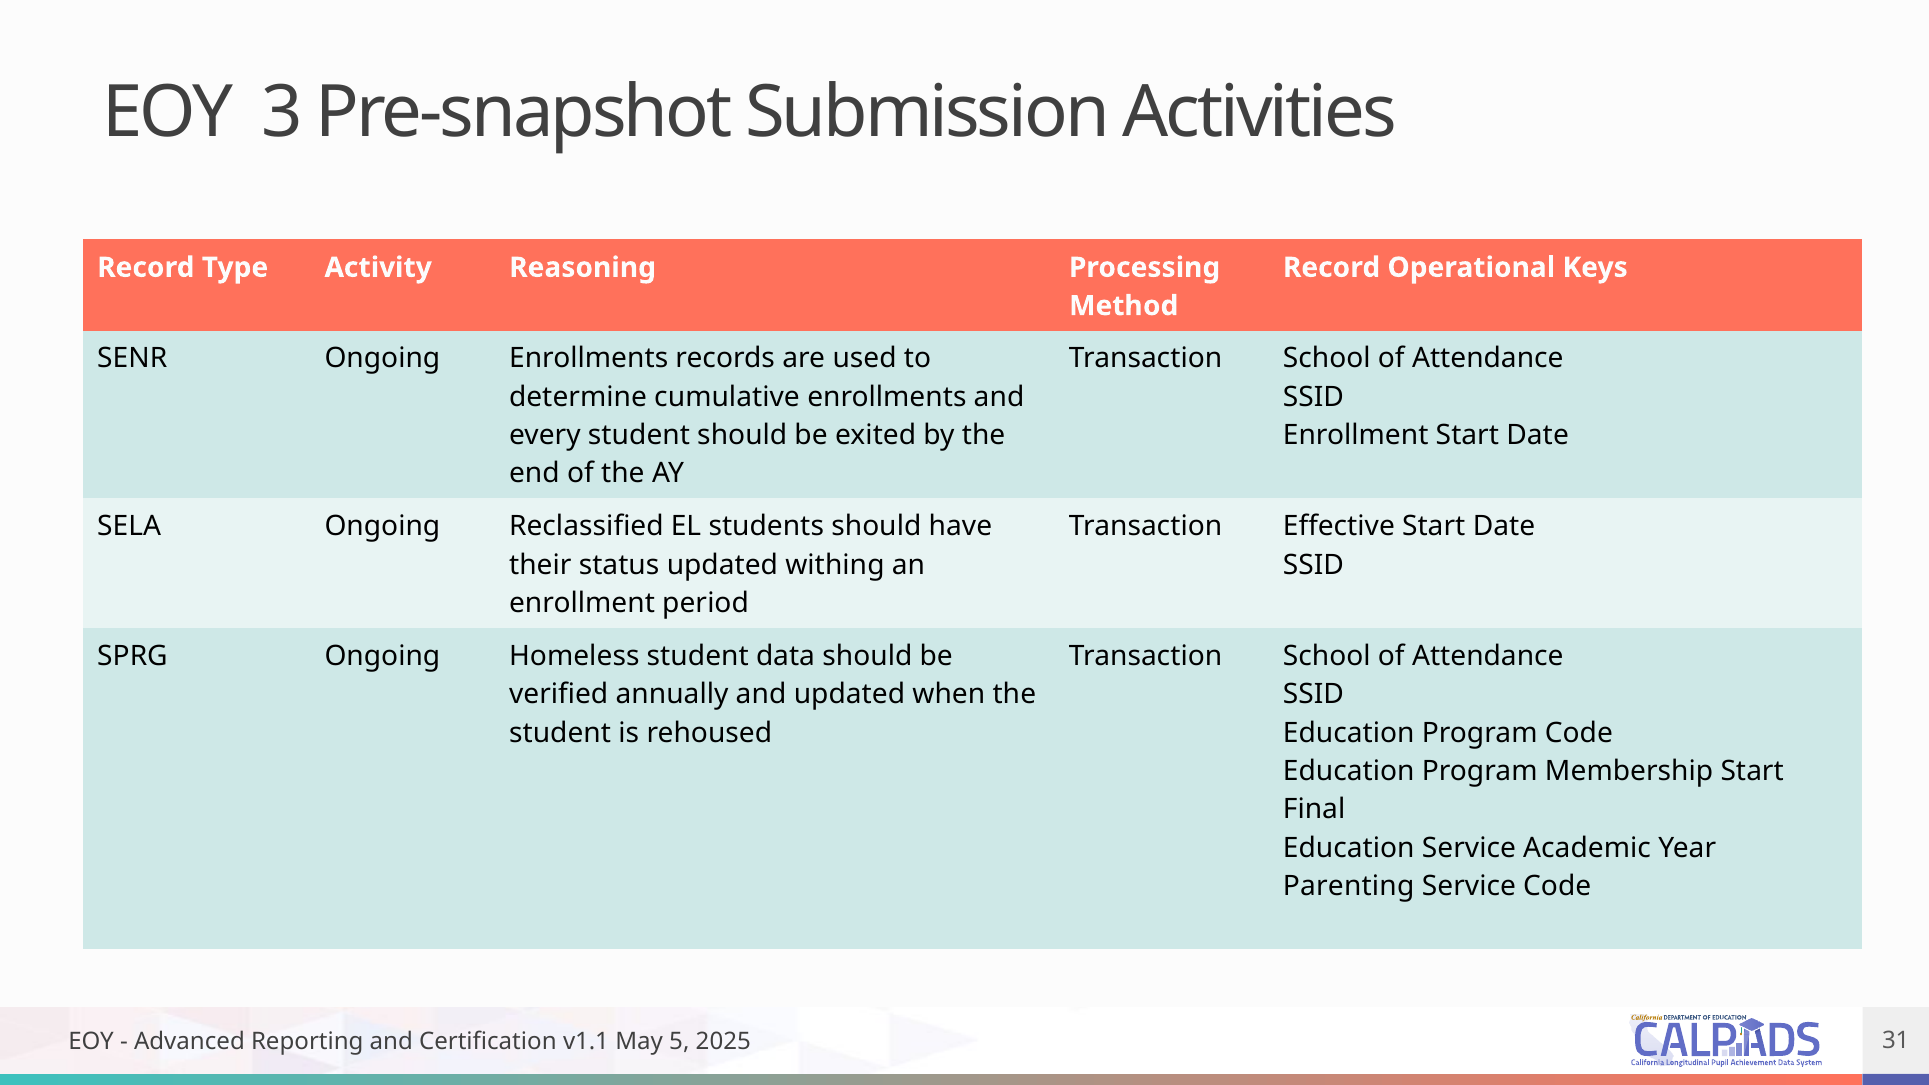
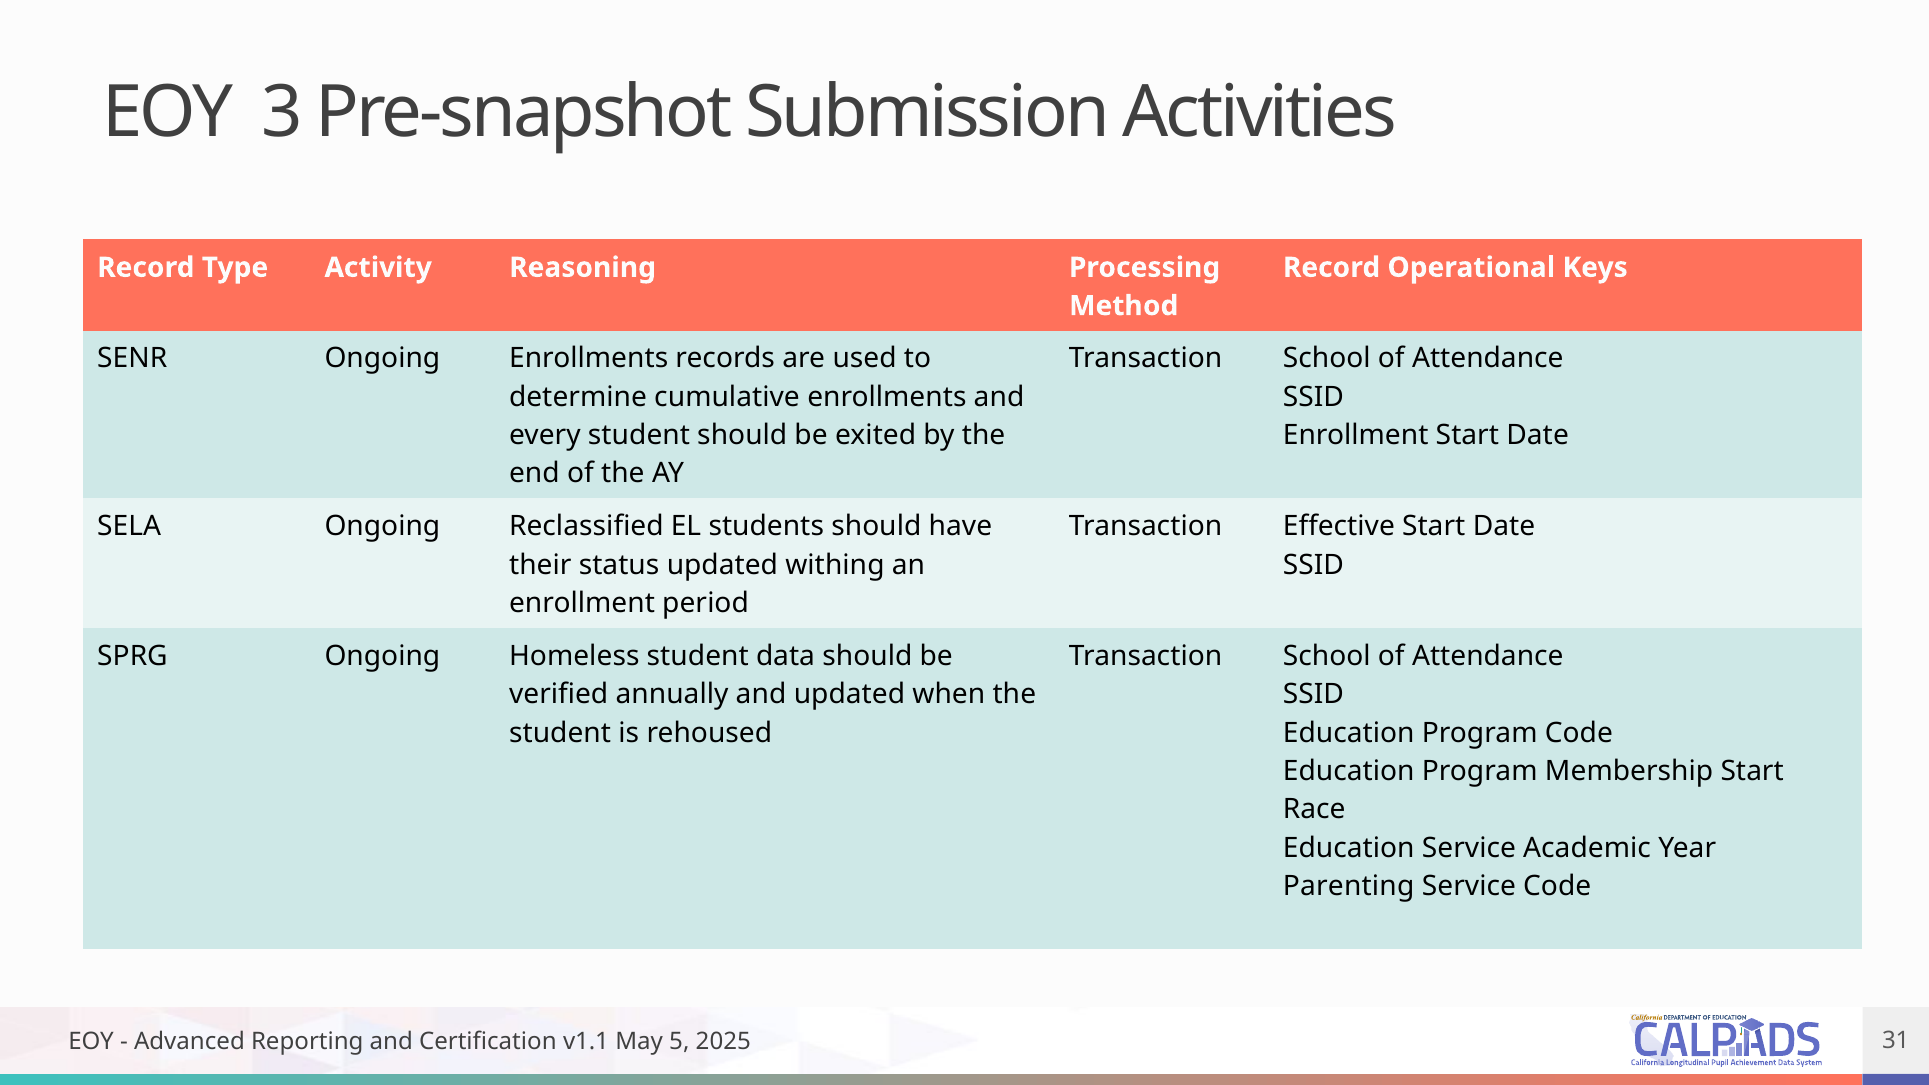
Final: Final -> Race (1314, 809)
